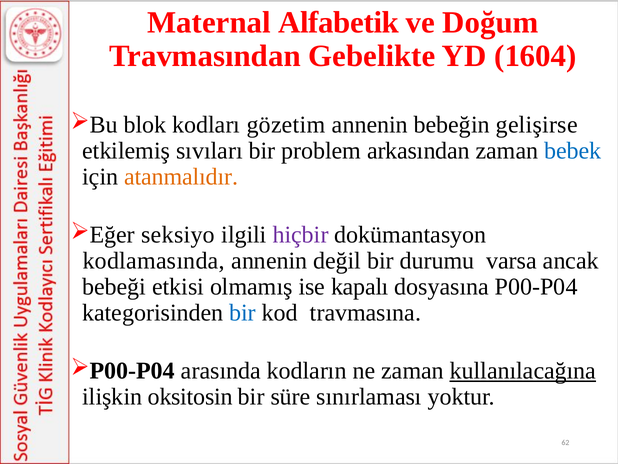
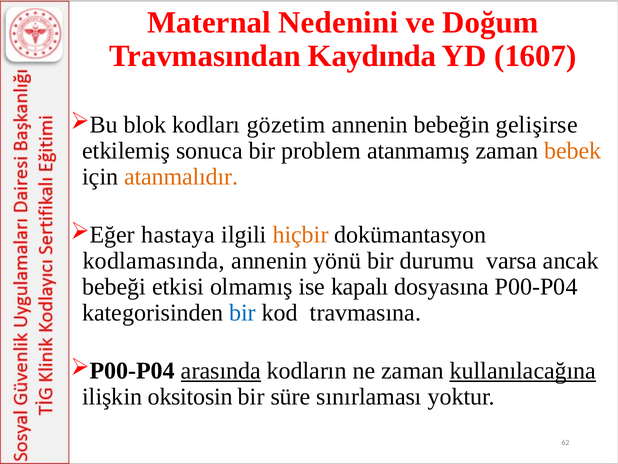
Alfabetik: Alfabetik -> Nedenini (338, 23)
Gebelikte: Gebelikte -> Kaydında (372, 56)
1604: 1604 -> 1607 (535, 56)
sıvıları: sıvıları -> sonuca (209, 150)
arkasından: arkasından -> atanmamış (418, 150)
bebek colour: blue -> orange (573, 150)
seksiyo: seksiyo -> hastaya (178, 235)
hiçbir colour: purple -> orange (301, 235)
değil: değil -> yönü (337, 261)
arasında underline: none -> present (221, 371)
